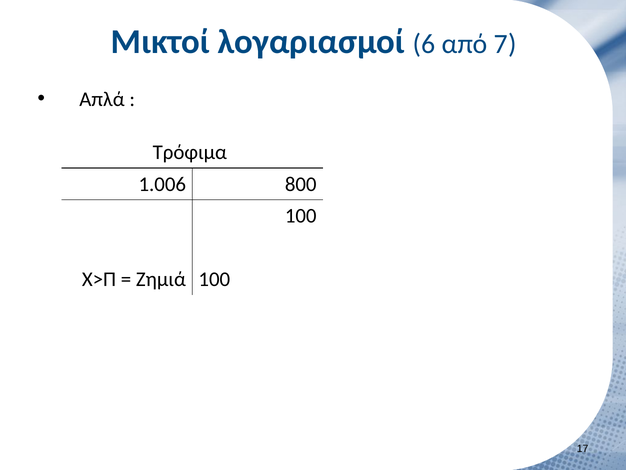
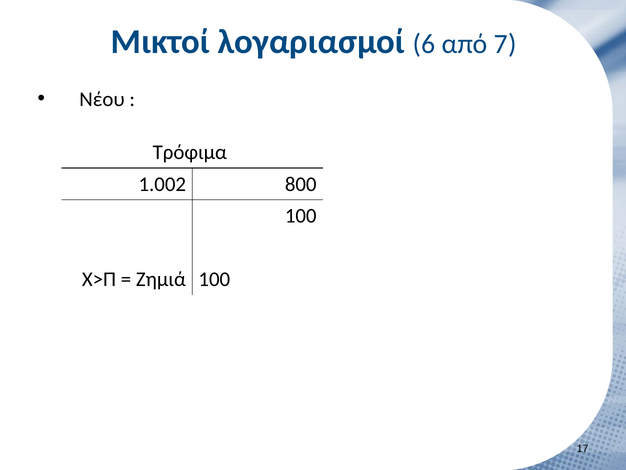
Απλά: Απλά -> Νέου (102, 99)
1.006: 1.006 -> 1.002 (162, 184)
